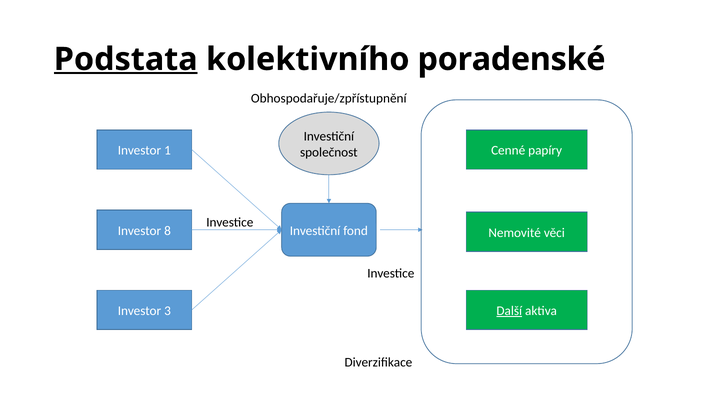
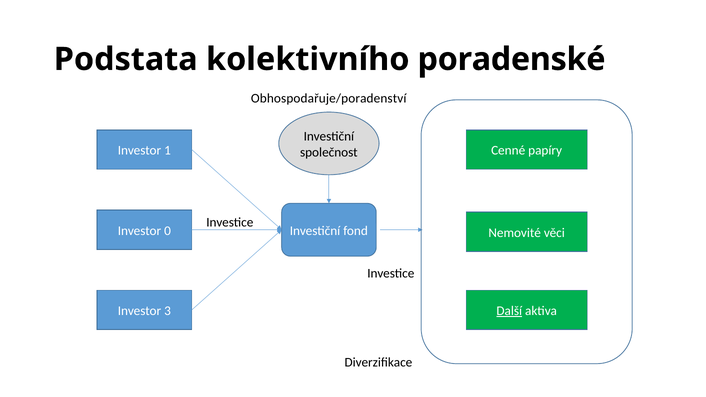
Podstata underline: present -> none (126, 59)
Obhospodařuje/zpřístupnění: Obhospodařuje/zpřístupnění -> Obhospodařuje/poradenství (329, 99)
8: 8 -> 0 (168, 231)
